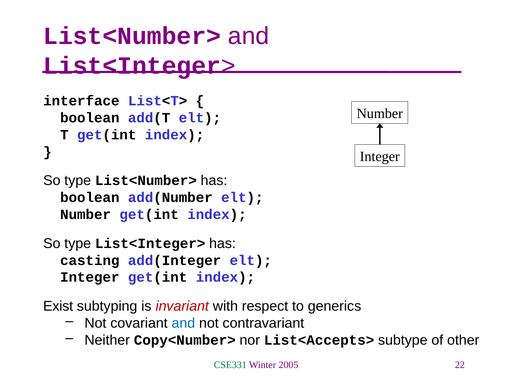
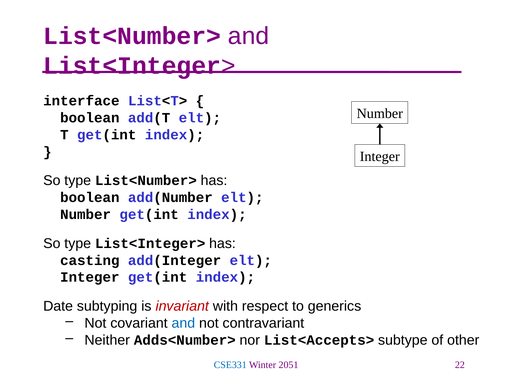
Exist: Exist -> Date (58, 306)
Copy<Number>: Copy<Number> -> Adds<Number> (185, 340)
CSE331 colour: green -> blue (230, 365)
2005: 2005 -> 2051 (288, 365)
